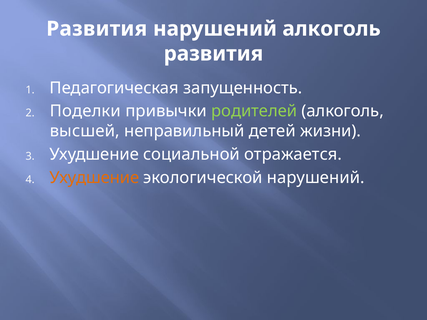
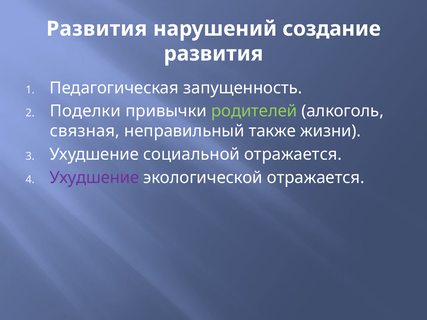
нарушений алкоголь: алкоголь -> создание (332, 29)
высшей: высшей -> связная (85, 131)
детей: детей -> также (272, 131)
Ухудшение colour: orange -> purple (94, 178)
экологической нарушений: нарушений -> отражается (316, 178)
